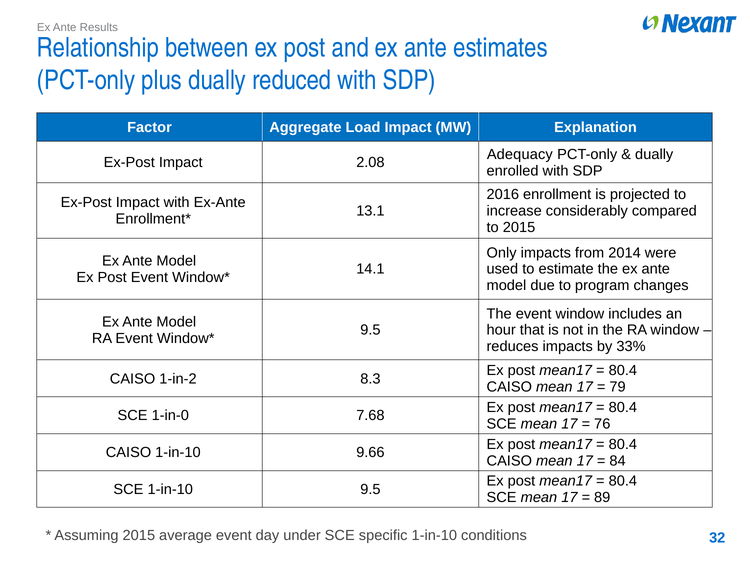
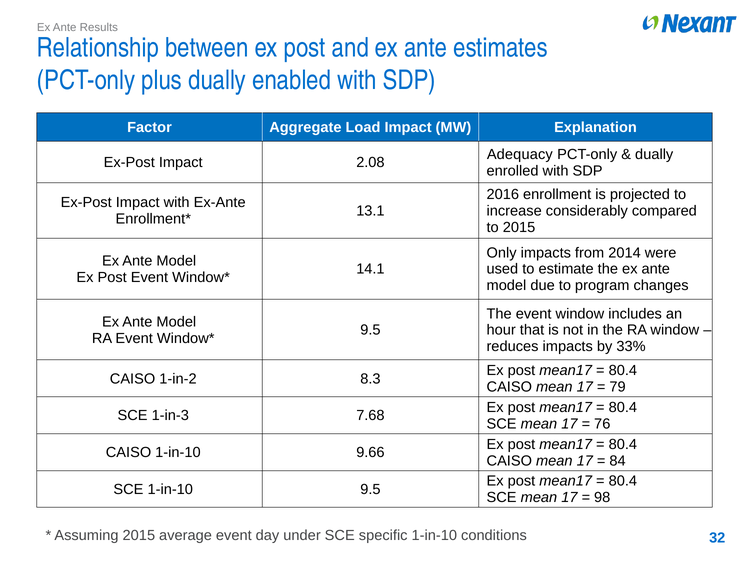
reduced: reduced -> enabled (292, 80)
1-in-0: 1-in-0 -> 1-in-3 (170, 415)
89: 89 -> 98 (602, 497)
